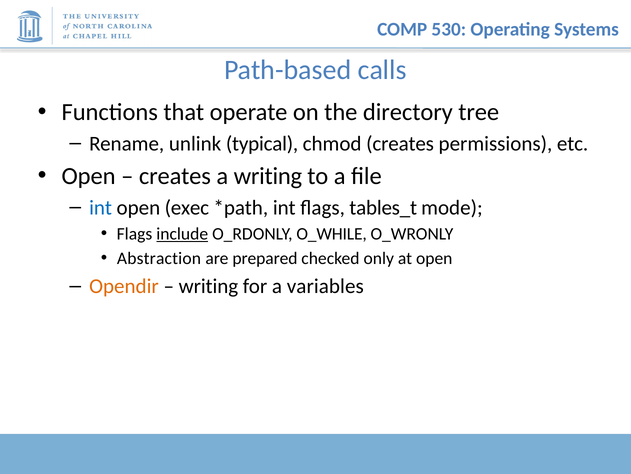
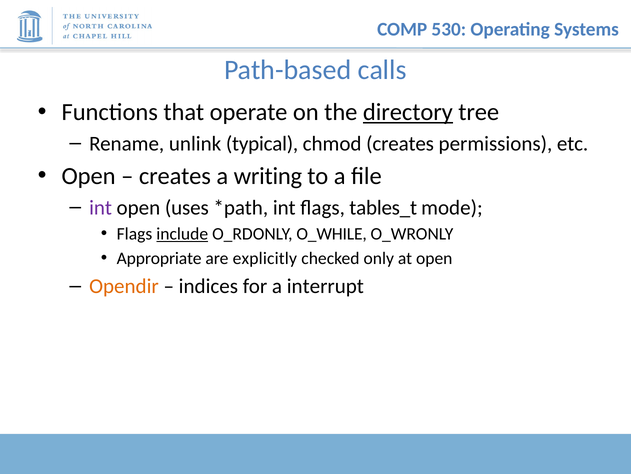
directory underline: none -> present (408, 112)
int colour: blue -> purple (101, 207)
exec: exec -> uses (187, 207)
Abstraction: Abstraction -> Appropriate (159, 258)
prepared: prepared -> explicitly (265, 258)
writing: writing -> indices (208, 286)
variables: variables -> interrupt (325, 286)
